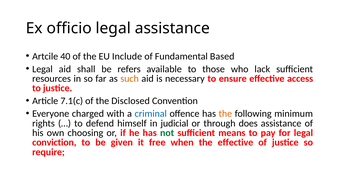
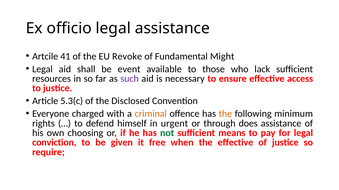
40: 40 -> 41 (65, 56)
Include: Include -> Revoke (127, 56)
Based: Based -> Might (222, 56)
refers: refers -> event (129, 69)
such colour: orange -> purple (130, 79)
7.1(c: 7.1(c -> 5.3(c (72, 101)
criminal colour: blue -> orange (151, 114)
judicial: judicial -> urgent (174, 124)
